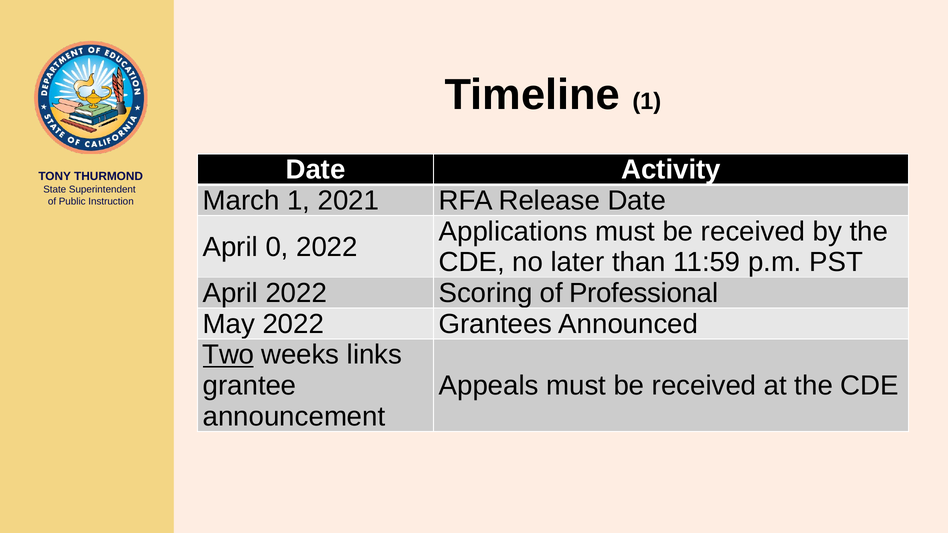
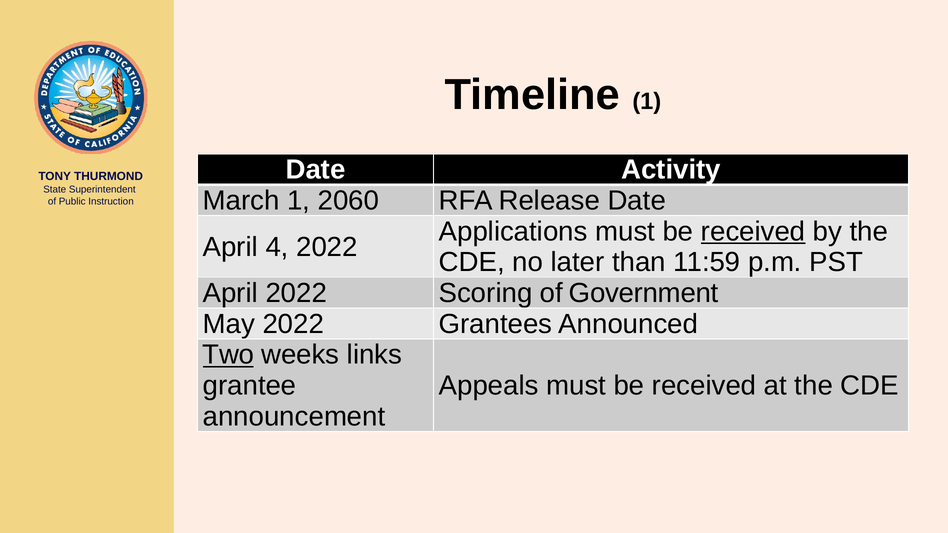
2021: 2021 -> 2060 (348, 201)
received underline: none -> present (753, 232)
0: 0 -> 4 (277, 247)
Professional: Professional -> Government (644, 293)
